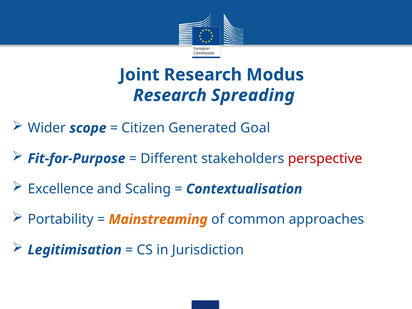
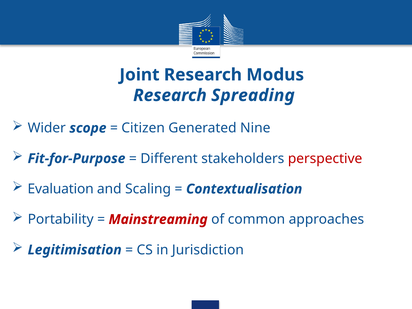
Goal: Goal -> Nine (255, 128)
Excellence: Excellence -> Evaluation (61, 189)
Mainstreaming colour: orange -> red (158, 219)
